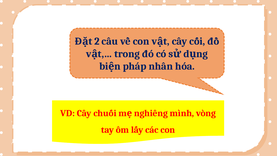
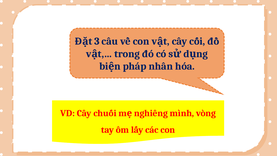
2: 2 -> 3 (97, 41)
